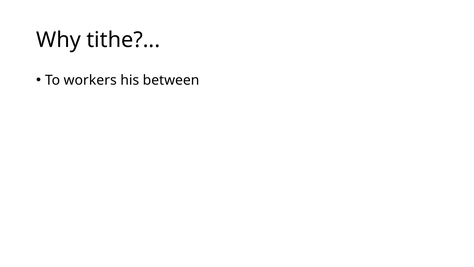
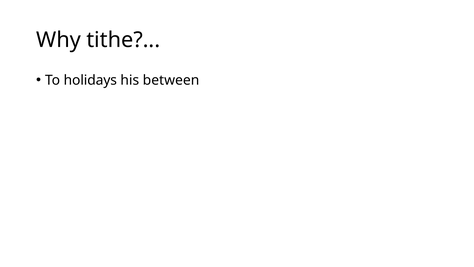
workers: workers -> holidays (90, 80)
